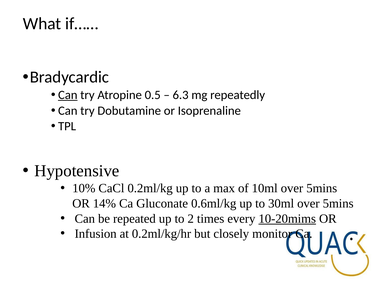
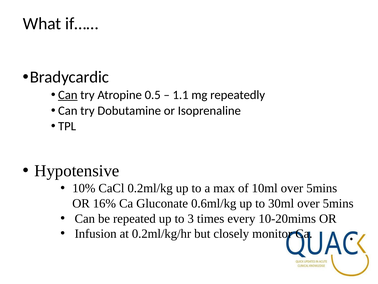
6.3: 6.3 -> 1.1 (181, 95)
14%: 14% -> 16% (104, 203)
2: 2 -> 3 (191, 218)
10-20mims underline: present -> none (287, 218)
